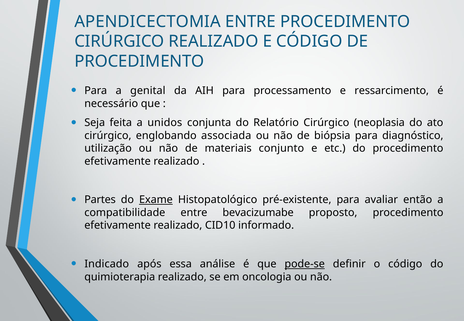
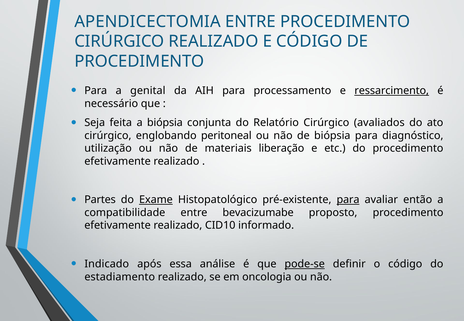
ressarcimento underline: none -> present (392, 91)
a unidos: unidos -> biópsia (165, 123)
neoplasia: neoplasia -> avaliados (379, 123)
associada: associada -> peritoneal (226, 136)
conjunto: conjunto -> liberação (281, 149)
para underline: none -> present (348, 200)
quimioterapia: quimioterapia -> estadiamento (120, 277)
